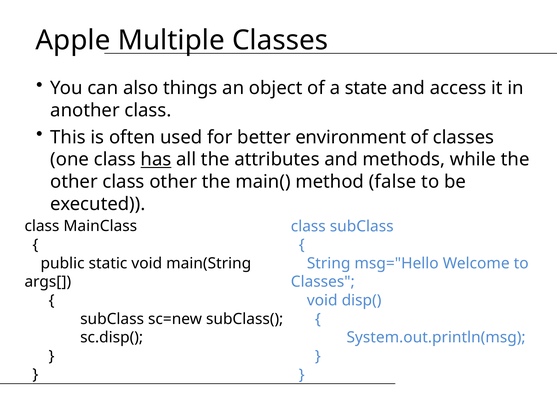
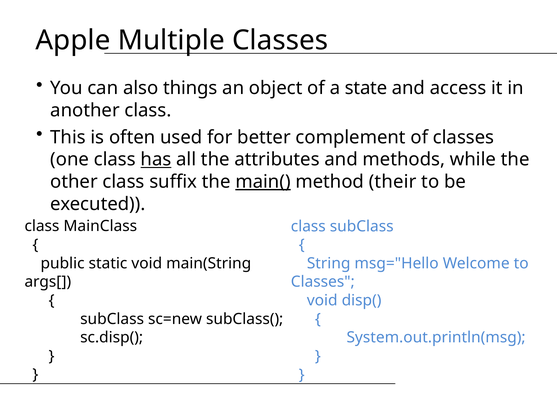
environment: environment -> complement (351, 137)
class other: other -> suffix (173, 182)
main( underline: none -> present (263, 182)
false: false -> their (393, 182)
